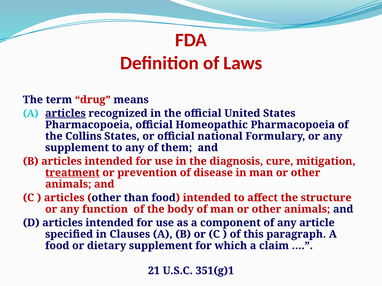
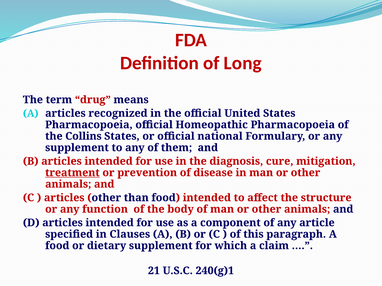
Laws: Laws -> Long (243, 63)
articles underline: present -> none (65, 113)
351(g)1: 351(g)1 -> 240(g)1 (215, 271)
